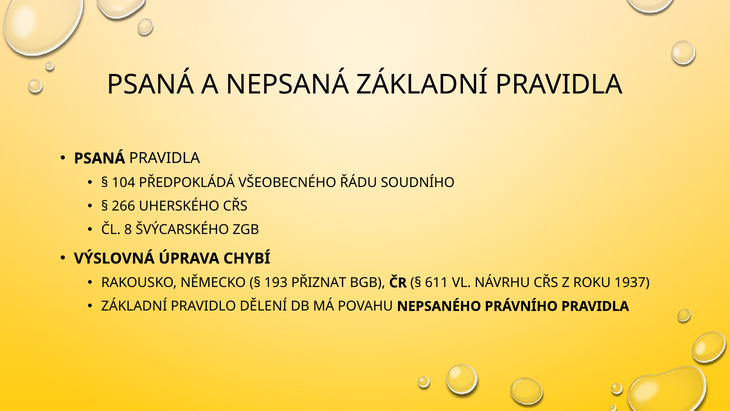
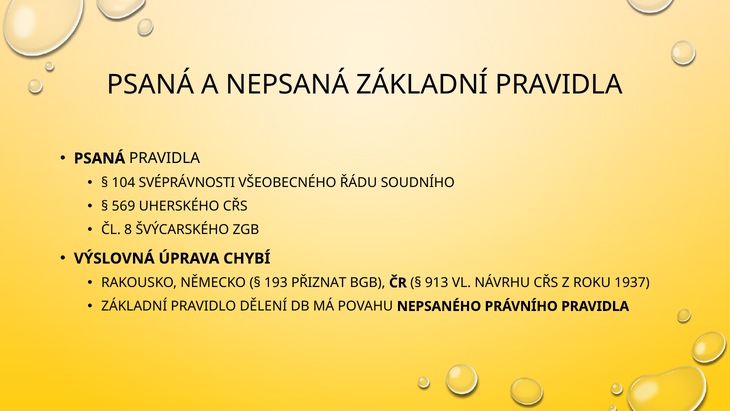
PŘEDPOKLÁDÁ: PŘEDPOKLÁDÁ -> SVÉPRÁVNOSTI (187, 183)
266: 266 -> 569 (123, 206)
611: 611 -> 913 (437, 283)
